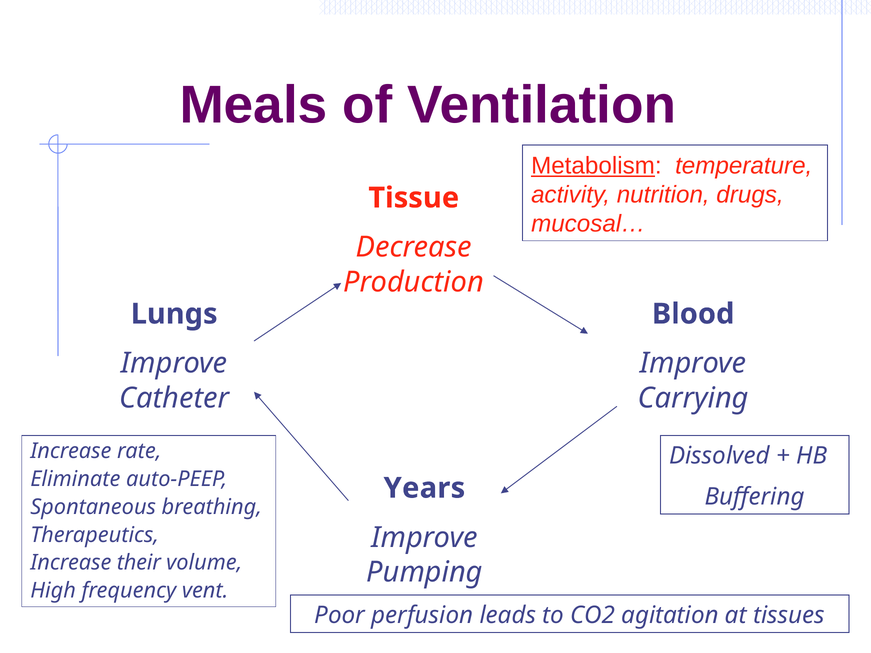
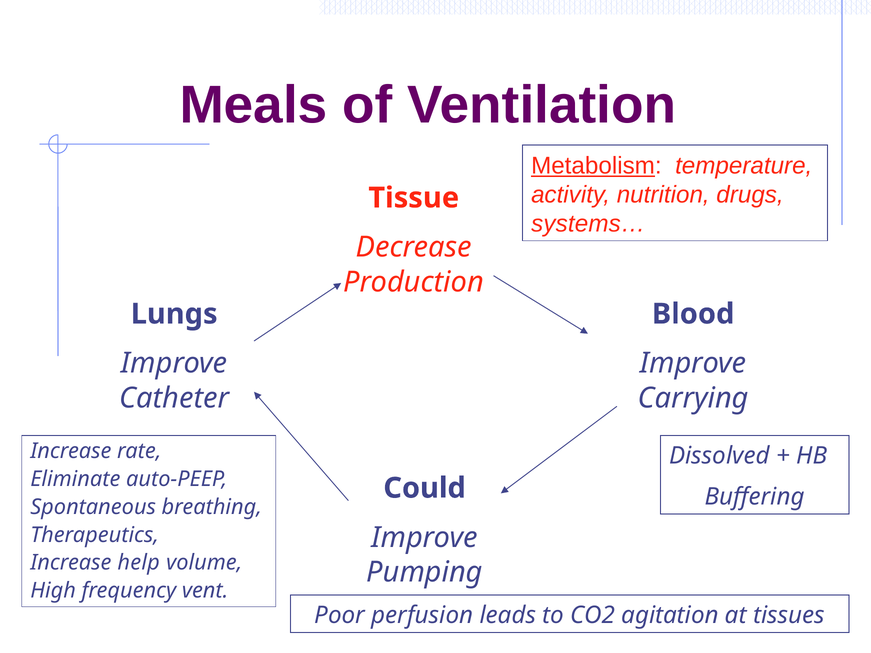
mucosal…: mucosal… -> systems… (588, 224)
Years: Years -> Could (425, 488)
their: their -> help (139, 563)
